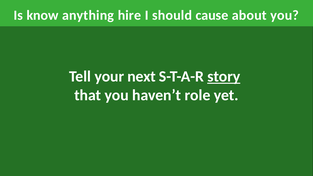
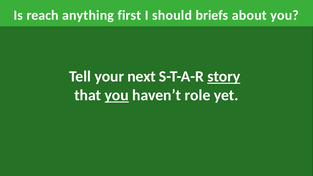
know: know -> reach (43, 15)
hire: hire -> first (129, 15)
cause: cause -> briefs (212, 15)
you underline: none -> present (117, 95)
